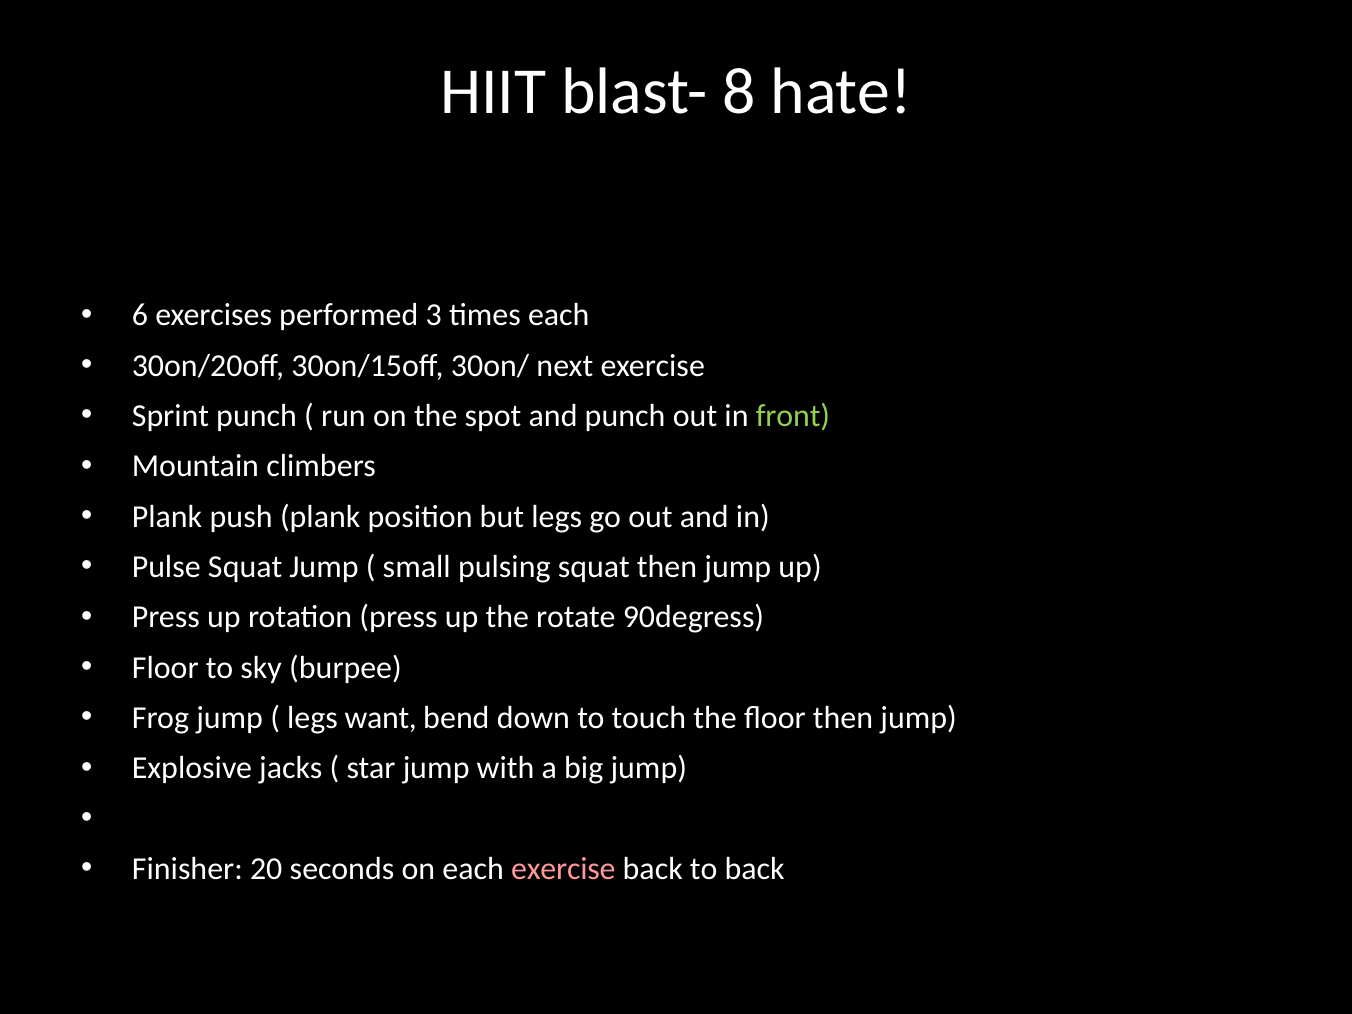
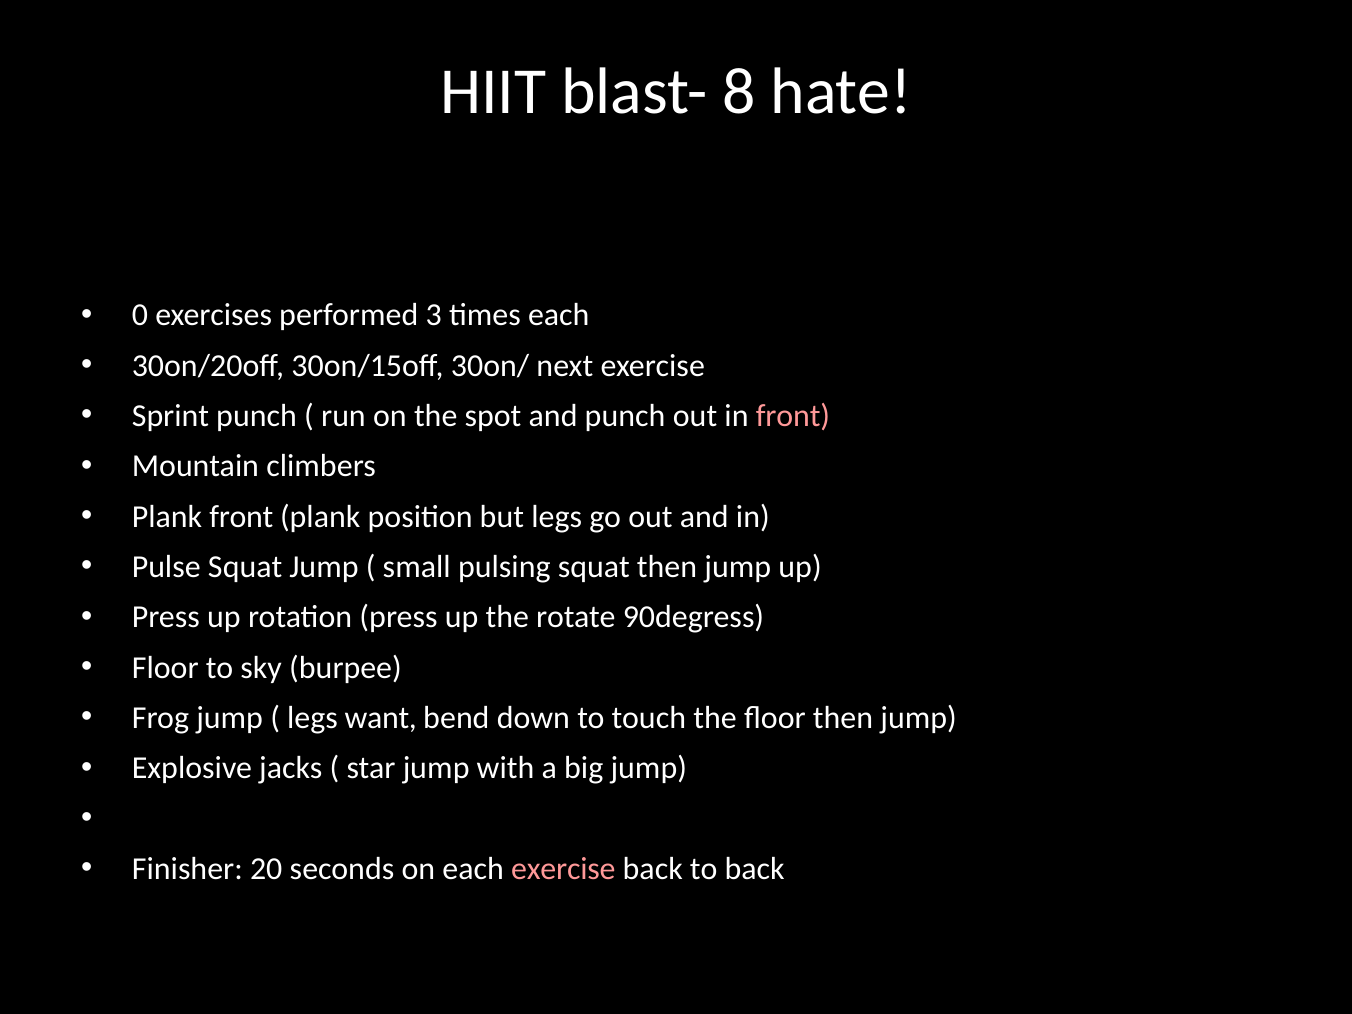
6: 6 -> 0 (140, 315)
front colour: light green -> pink (793, 416)
Plank push: push -> front (241, 517)
